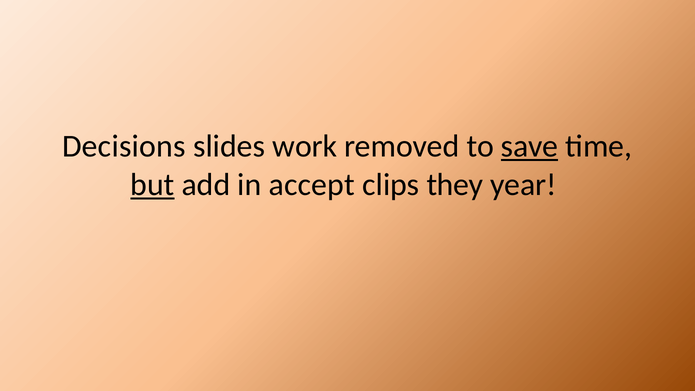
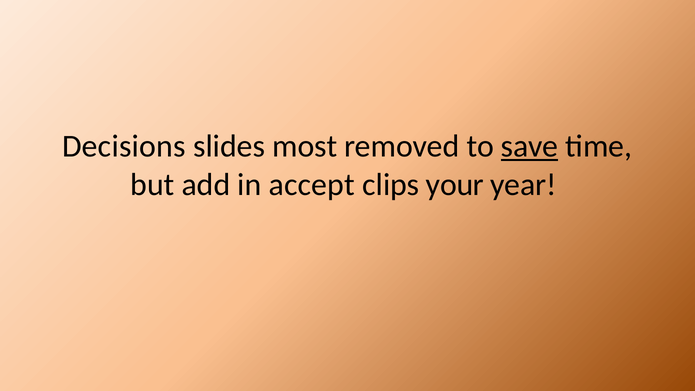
work: work -> most (305, 146)
but underline: present -> none (152, 185)
they: they -> your (455, 185)
